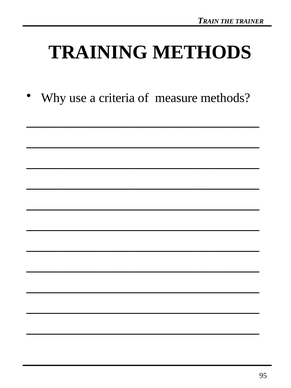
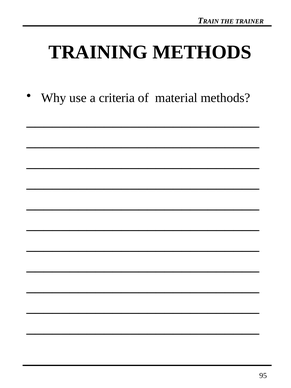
measure: measure -> material (176, 98)
